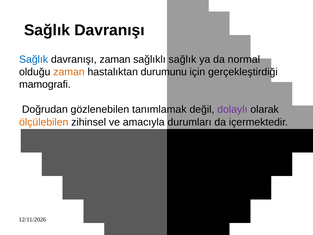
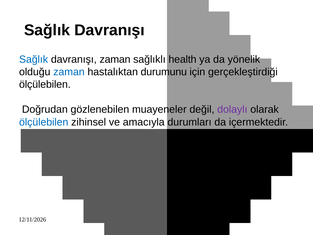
sağlıklı sağlık: sağlık -> health (183, 59)
normal: normal -> yönelik (244, 59)
zaman colour: orange -> blue (69, 72)
mamografi: mamografi -> ölçülebilen (45, 84)
tanımlamak: tanımlamak -> muayeneler (159, 109)
ölçülebilen colour: orange -> blue (44, 122)
